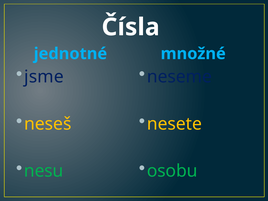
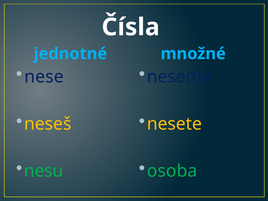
jsme: jsme -> nese (44, 77)
osobu: osobu -> osoba (172, 171)
